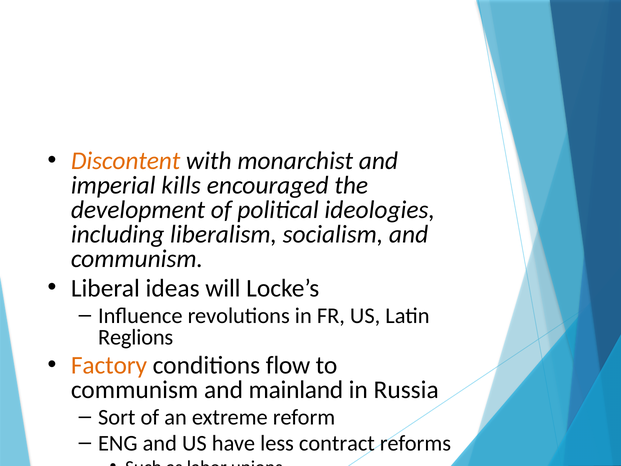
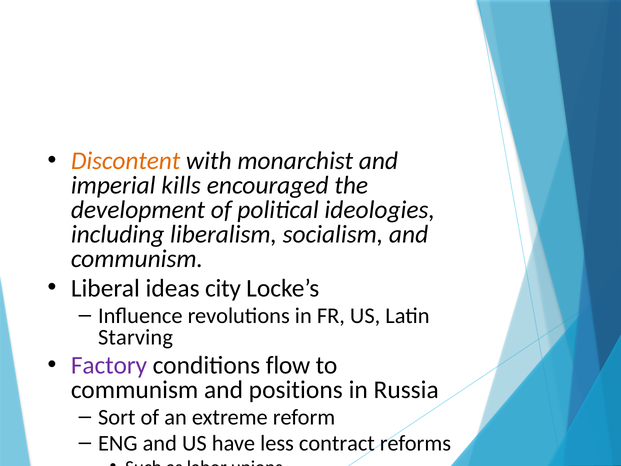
will: will -> city (223, 288)
Reglions: Reglions -> Starving (135, 337)
Factory colour: orange -> purple (109, 365)
mainland: mainland -> positions (296, 390)
